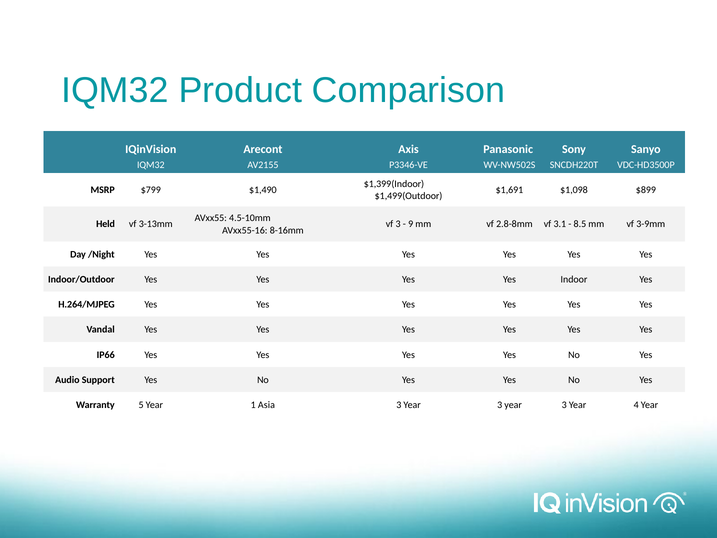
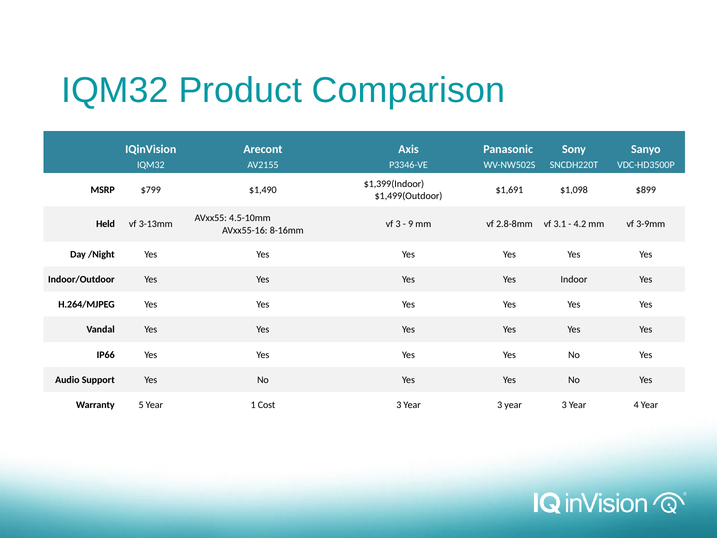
8.5: 8.5 -> 4.2 (580, 224)
Asia: Asia -> Cost (267, 405)
